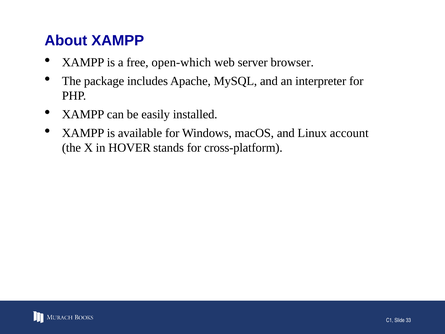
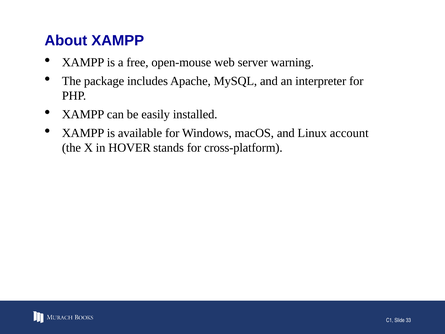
open-which: open-which -> open-mouse (181, 62)
browser: browser -> warning (292, 62)
